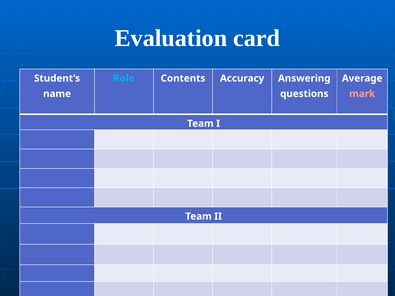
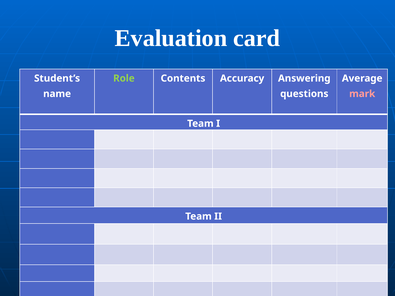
Role colour: light blue -> light green (124, 78)
